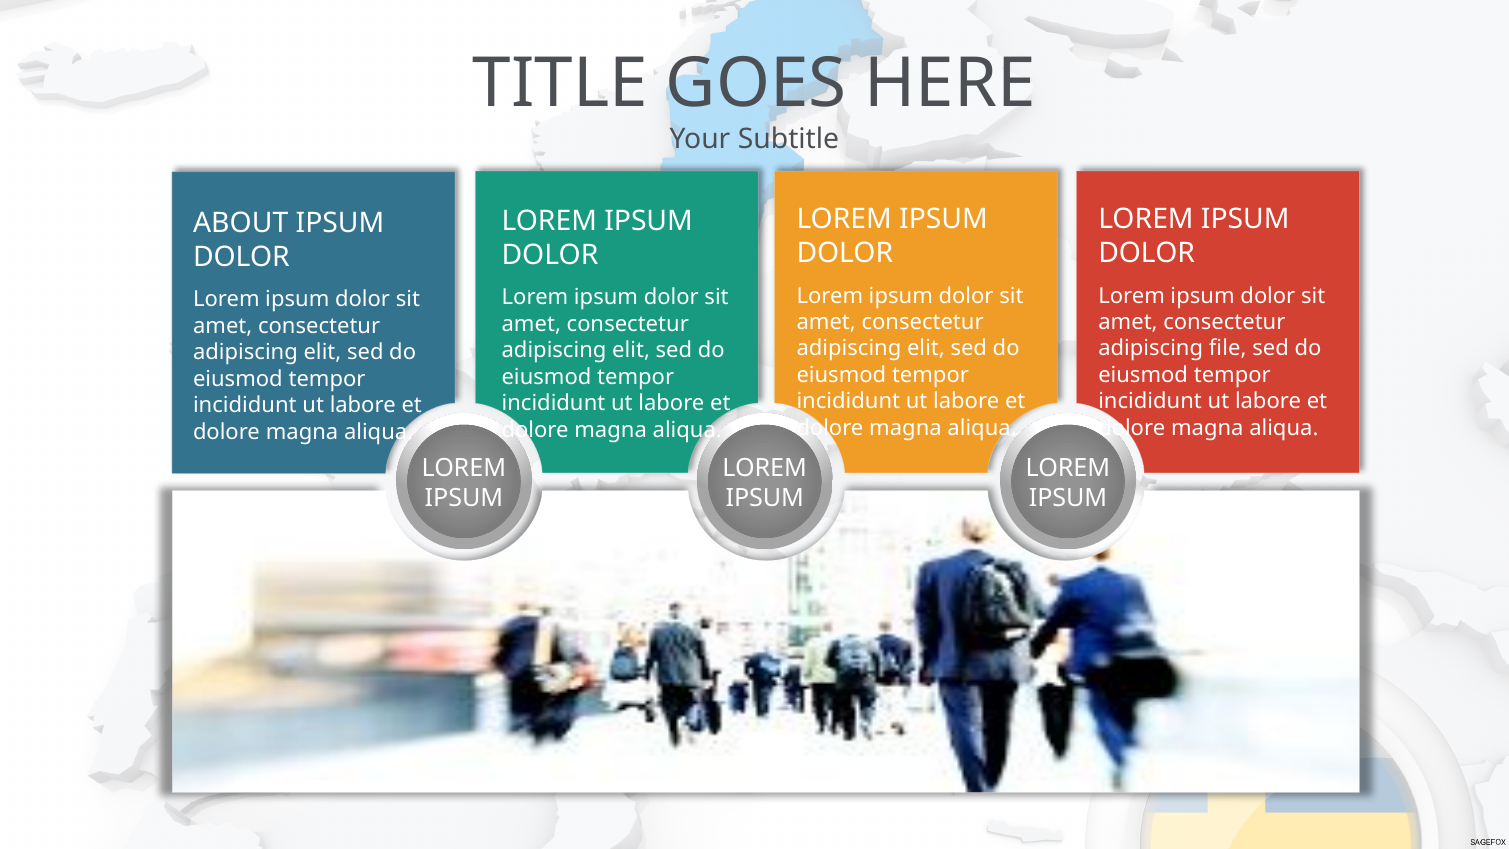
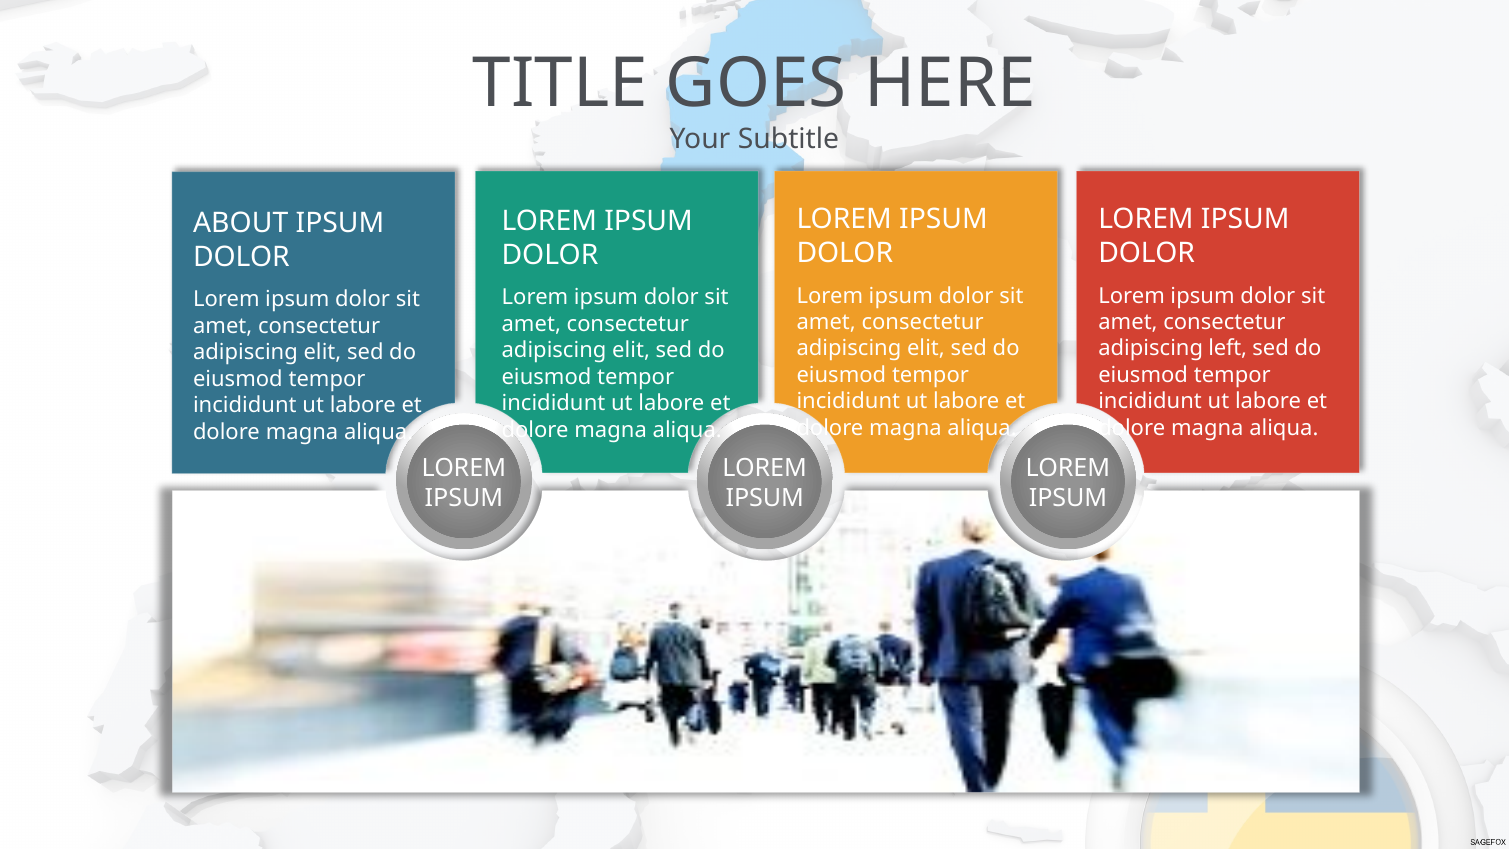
file: file -> left (1228, 349)
